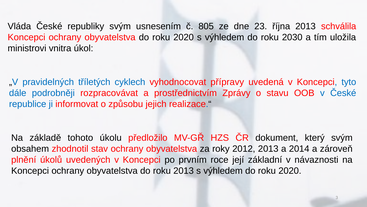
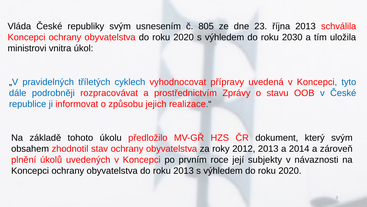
základní: základní -> subjekty (265, 159)
